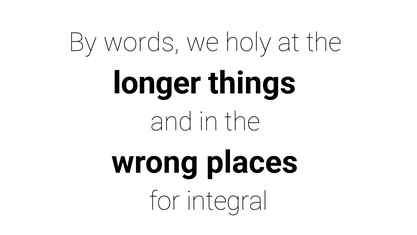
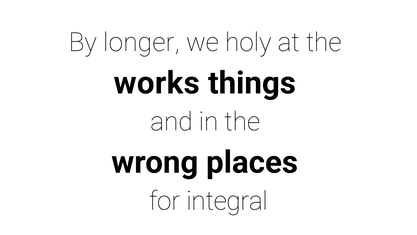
words: words -> longer (141, 43)
longer: longer -> works (157, 83)
